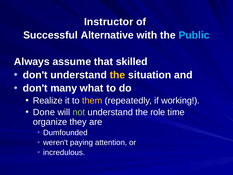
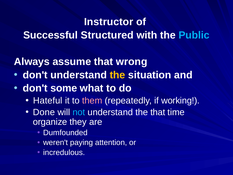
Alternative: Alternative -> Structured (107, 35)
skilled: skilled -> wrong (132, 62)
many: many -> some (64, 88)
Realize: Realize -> Hateful (48, 100)
them colour: yellow -> pink (92, 100)
not colour: light green -> light blue (79, 112)
the role: role -> that (158, 112)
